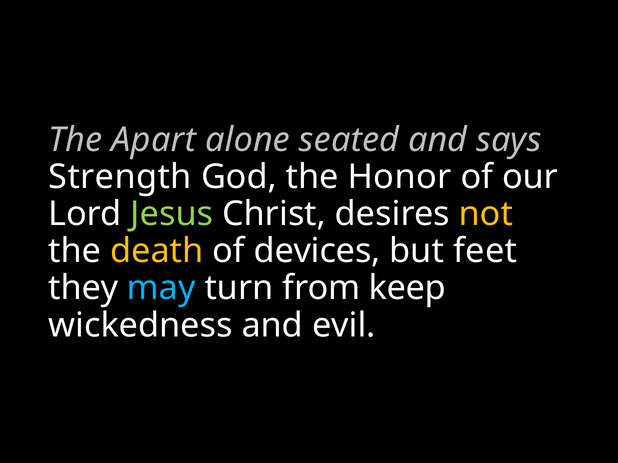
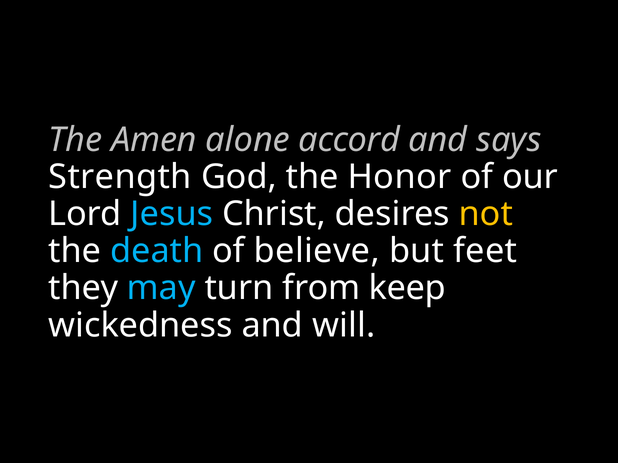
Apart: Apart -> Amen (154, 140)
seated: seated -> accord (349, 140)
Jesus colour: light green -> light blue (172, 214)
death colour: yellow -> light blue (157, 251)
devices: devices -> believe (317, 251)
evil: evil -> will (344, 326)
